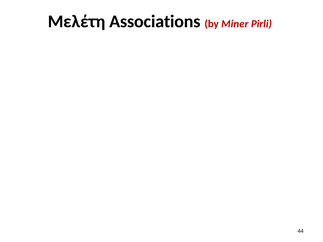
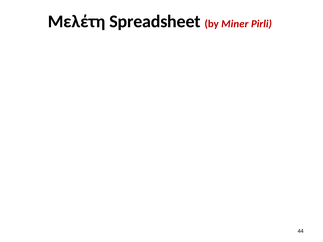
Associations: Associations -> Spreadsheet (155, 21)
